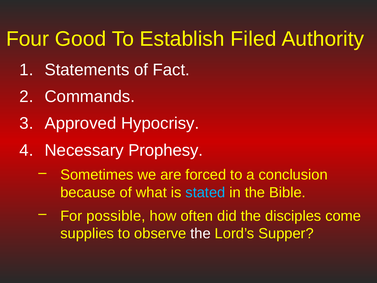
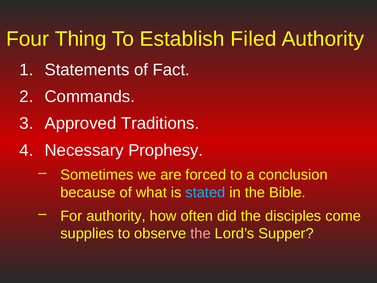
Good: Good -> Thing (81, 39)
Hypocrisy: Hypocrisy -> Traditions (160, 123)
For possible: possible -> authority (116, 216)
the colour: white -> pink (201, 233)
